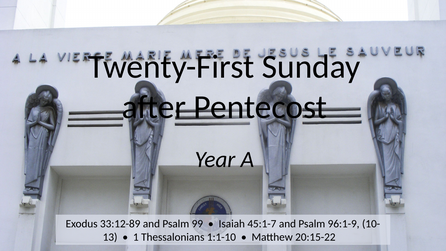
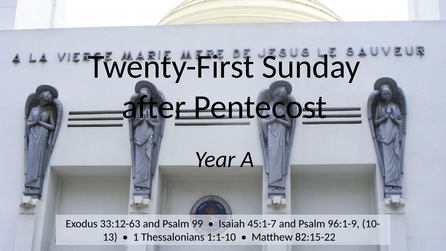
33:12-89: 33:12-89 -> 33:12-63 (120, 224)
20:15-22: 20:15-22 -> 82:15-22 (315, 237)
